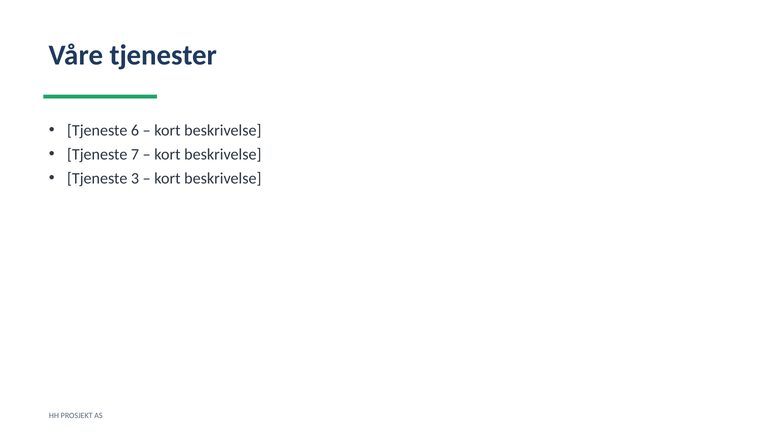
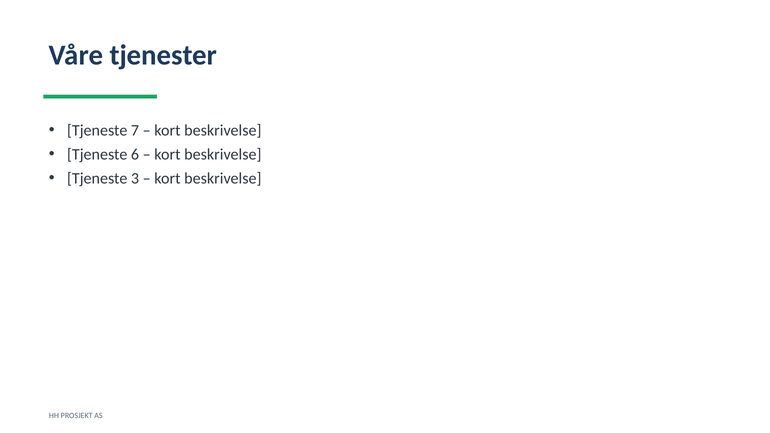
6: 6 -> 7 (135, 130)
7: 7 -> 6 (135, 154)
